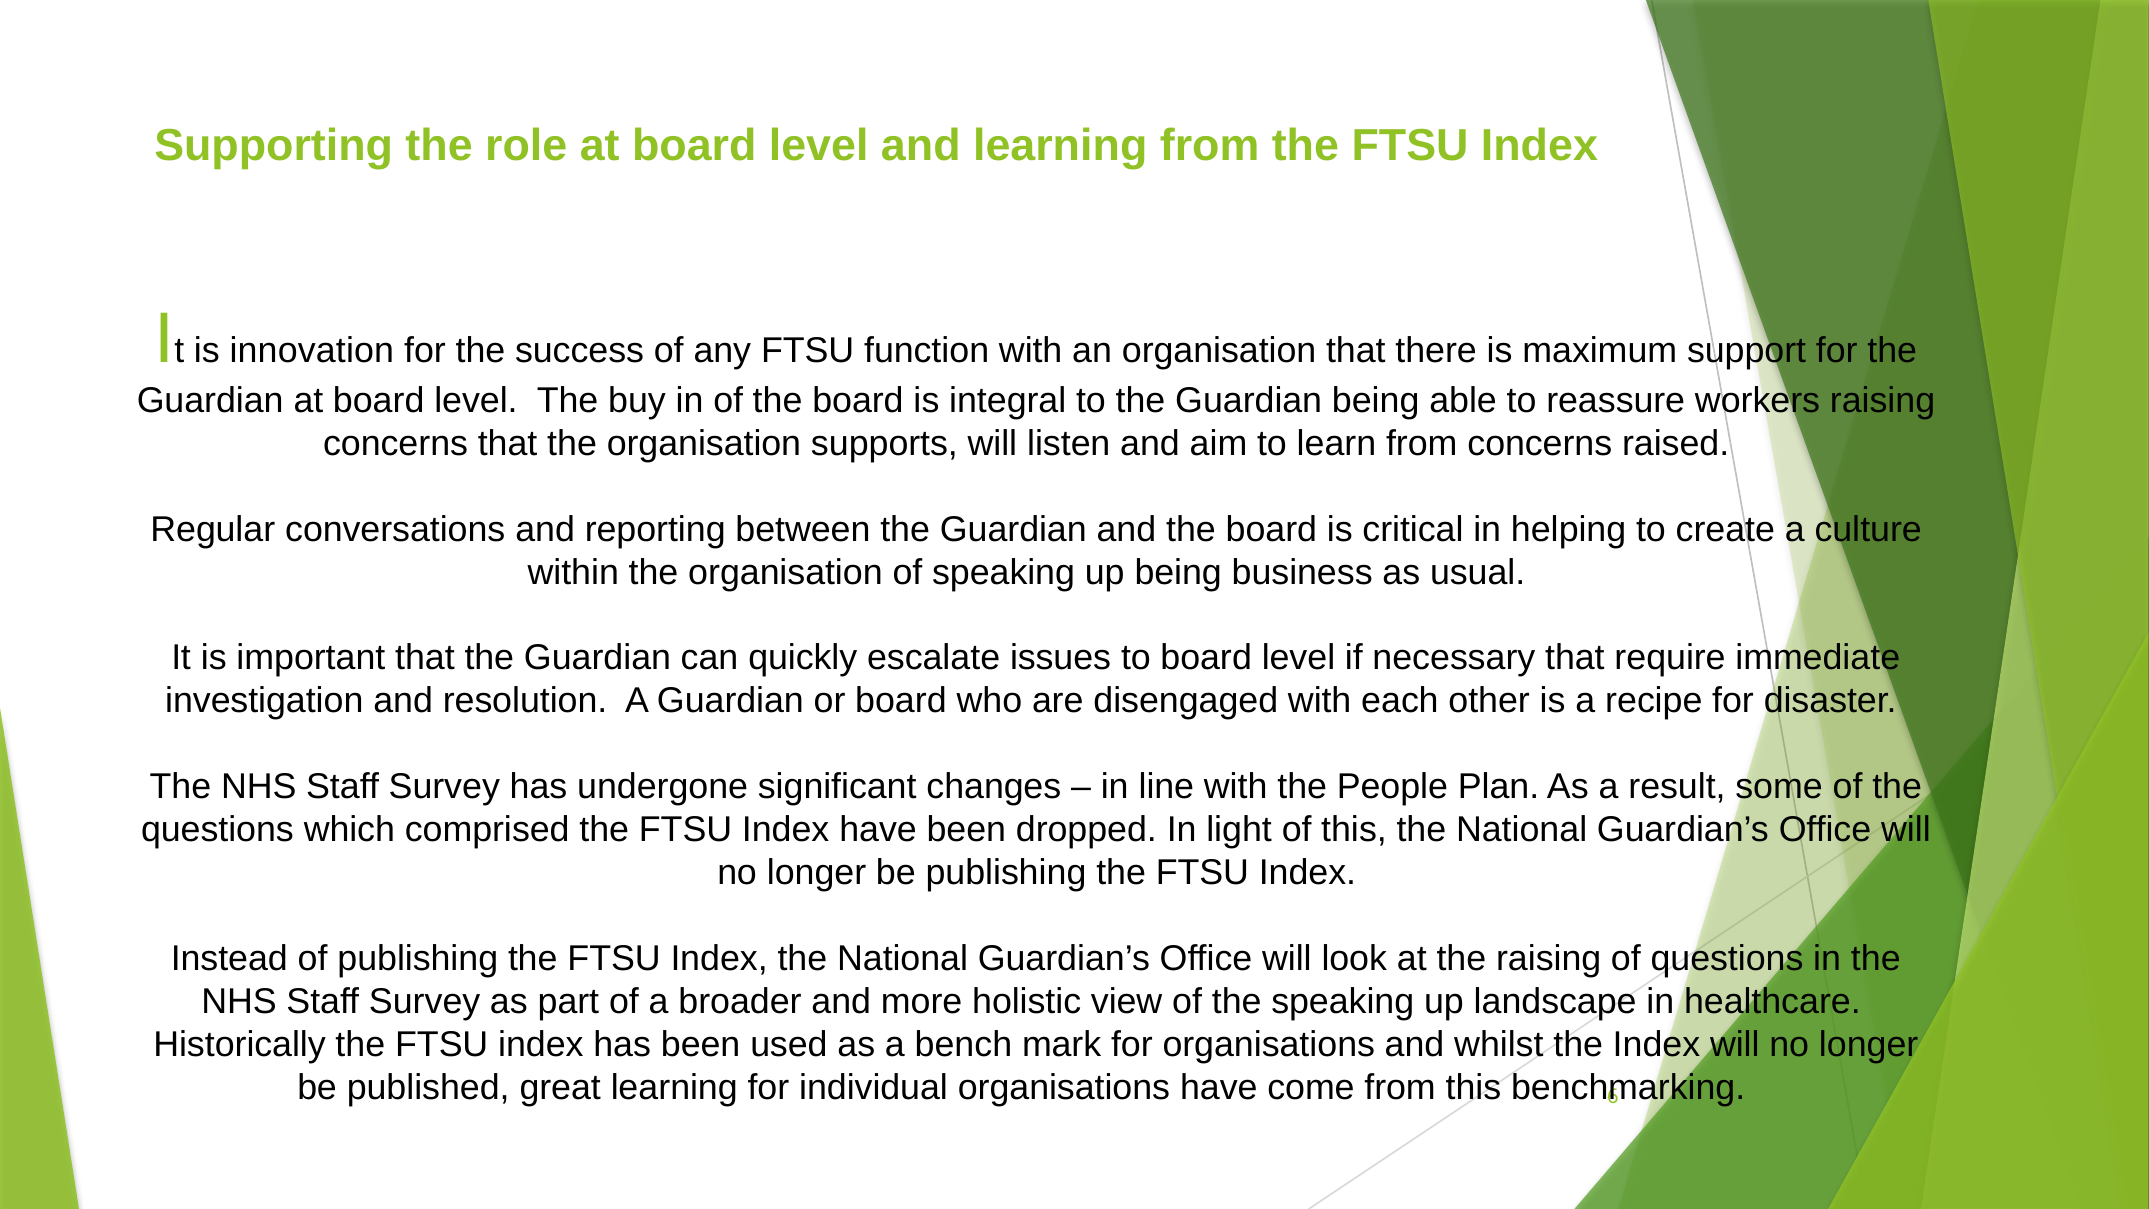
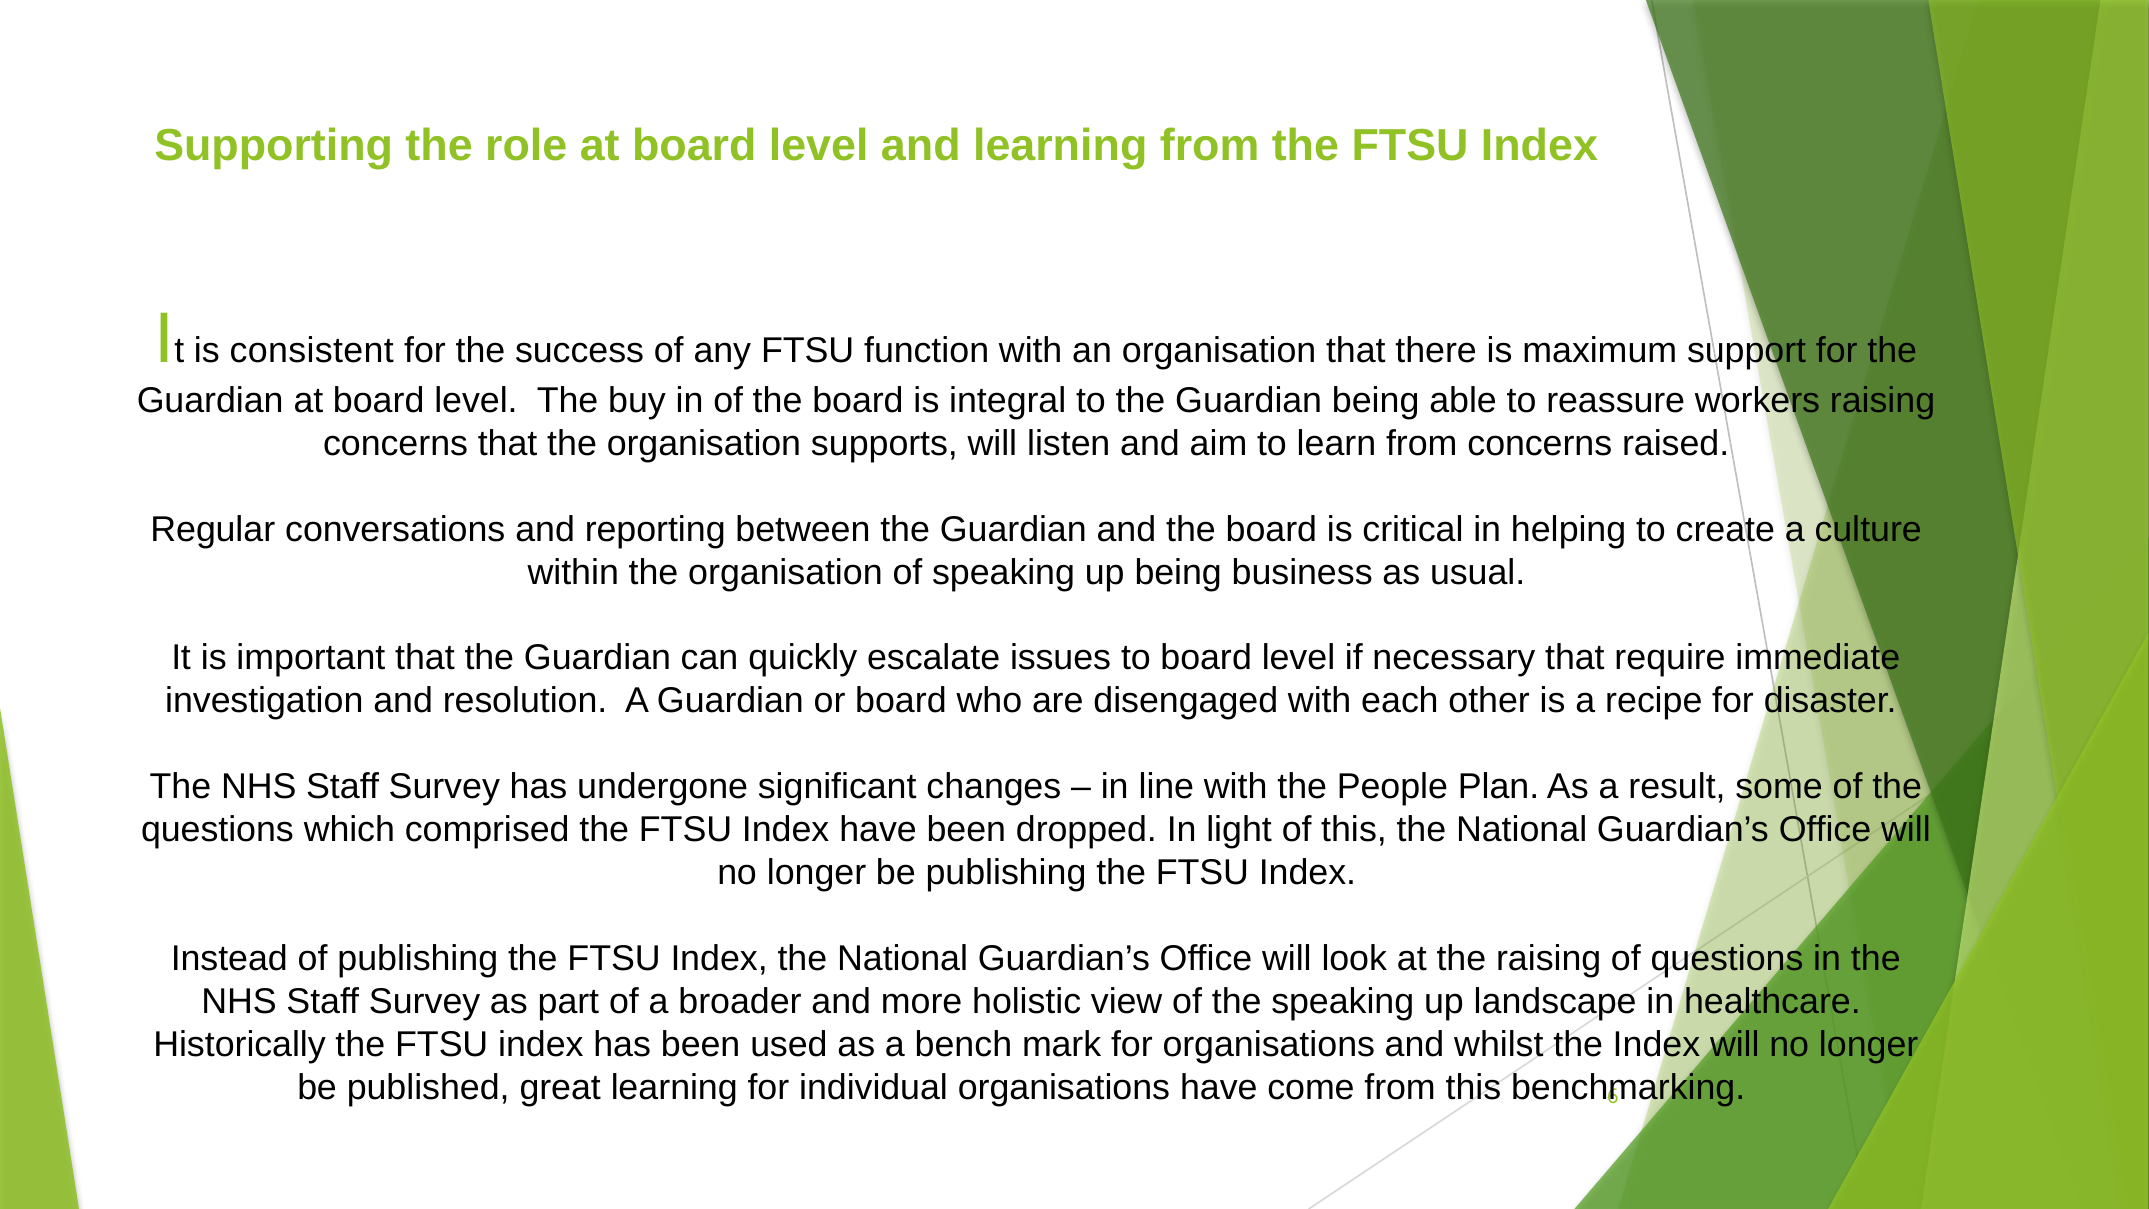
innovation: innovation -> consistent (312, 350)
